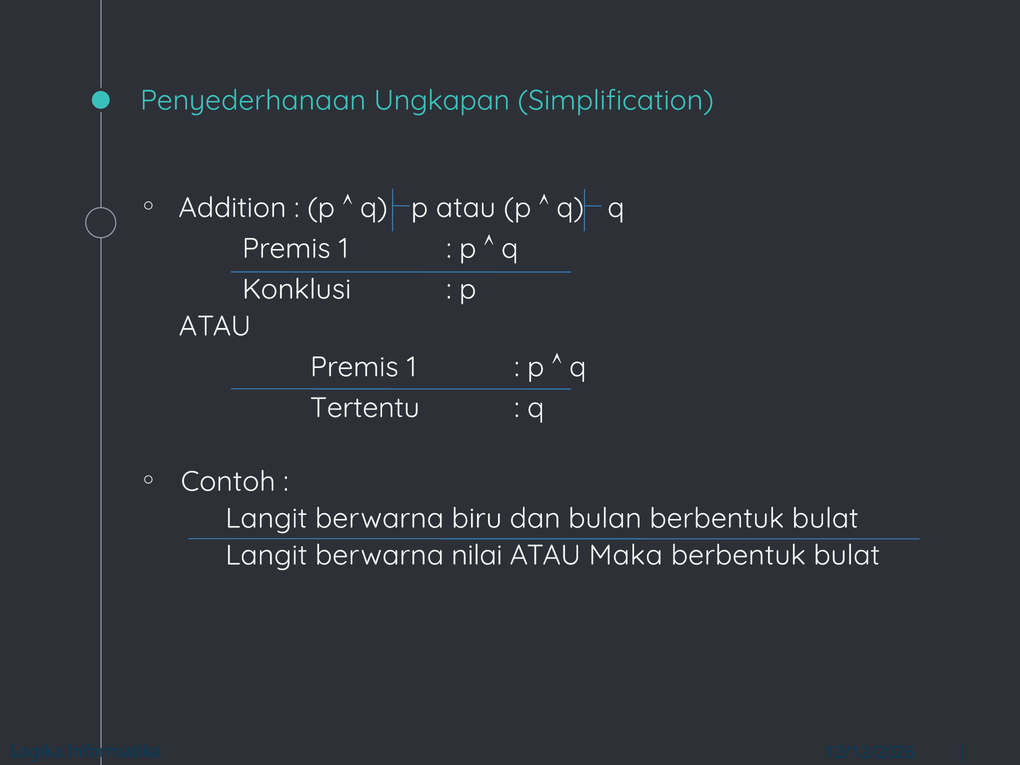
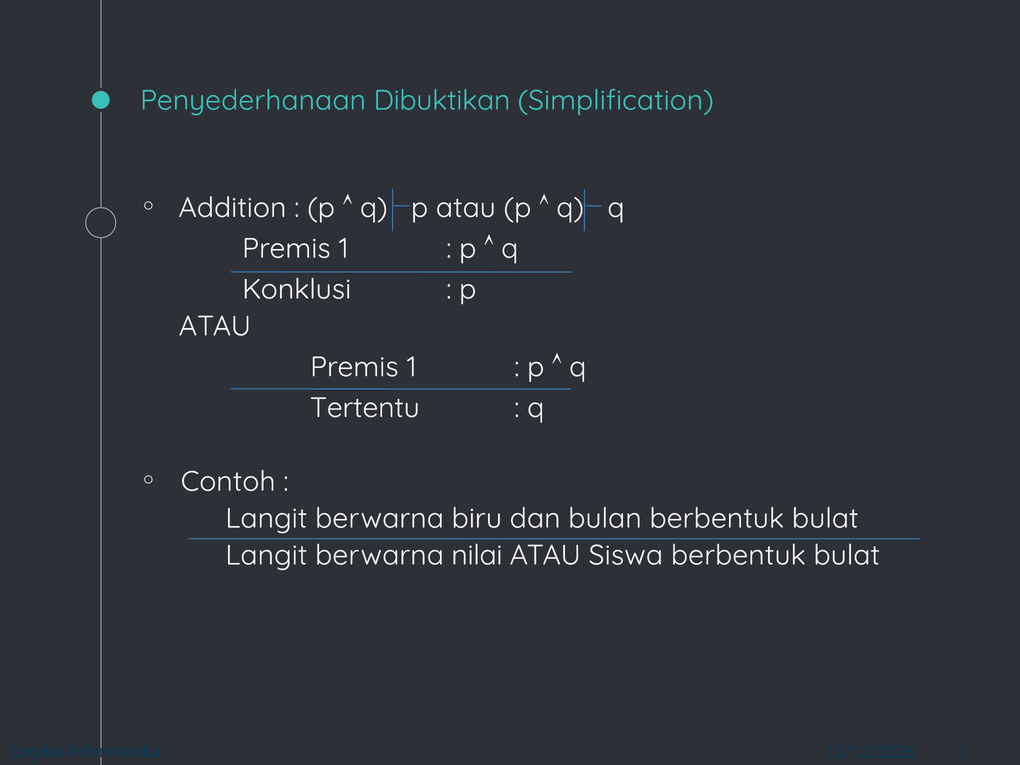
Ungkapan: Ungkapan -> Dibuktikan (442, 100)
Maka: Maka -> Siswa (626, 555)
